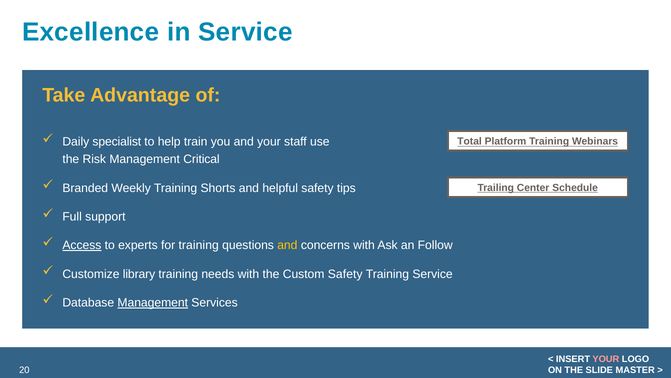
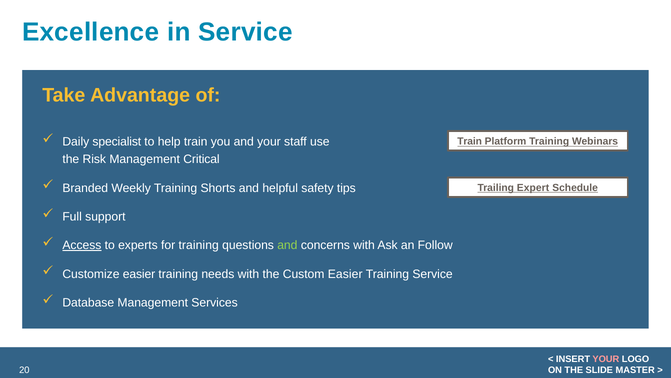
Total: Total -> Train (470, 141)
Center: Center -> Expert (533, 188)
and colour: yellow -> light green (287, 245)
Customize library: library -> easier (139, 274)
Custom Safety: Safety -> Easier (345, 274)
Management underline: present -> none (153, 302)
